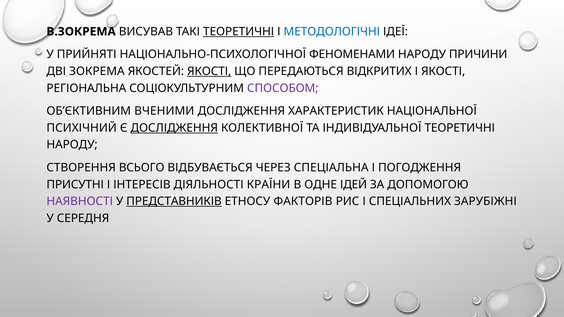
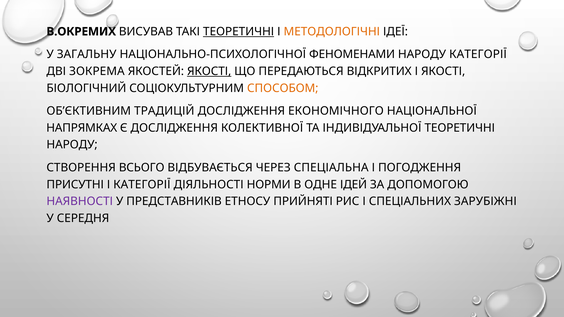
В.ЗОКРЕМА: В.ЗОКРЕМА -> В.ОКРЕМИХ (81, 32)
МЕТОДОЛОГІЧНІ colour: blue -> orange (332, 32)
ПРИЙНЯТІ: ПРИЙНЯТІ -> ЗАГАЛЬНУ (87, 54)
НАРОДУ ПРИЧИНИ: ПРИЧИНИ -> КАТЕГОРІЇ (478, 54)
РЕГІОНАЛЬНА: РЕГІОНАЛЬНА -> БІОЛОГІЧНИЙ (86, 88)
СПОСОБОМ colour: purple -> orange (283, 88)
ВЧЕНИМИ: ВЧЕНИМИ -> ТРАДИЦІЙ (164, 111)
ХАРАКТЕРИСТИК: ХАРАКТЕРИСТИК -> ЕКОНОМІЧНОГО (336, 111)
ПСИХІЧНИЙ: ПСИХІЧНИЙ -> НАПРЯМКАХ (82, 128)
ДОСЛІДЖЕННЯ underline: present -> none (174, 128)
І ІНТЕРЕСІВ: ІНТЕРЕСІВ -> КАТЕГОРІЇ (142, 185)
КРАЇНИ: КРАЇНИ -> НОРМИ (269, 185)
ПРЕДСТАВНИКІВ underline: present -> none (174, 202)
ФАКТОРІВ: ФАКТОРІВ -> ПРИЙНЯТІ (303, 202)
